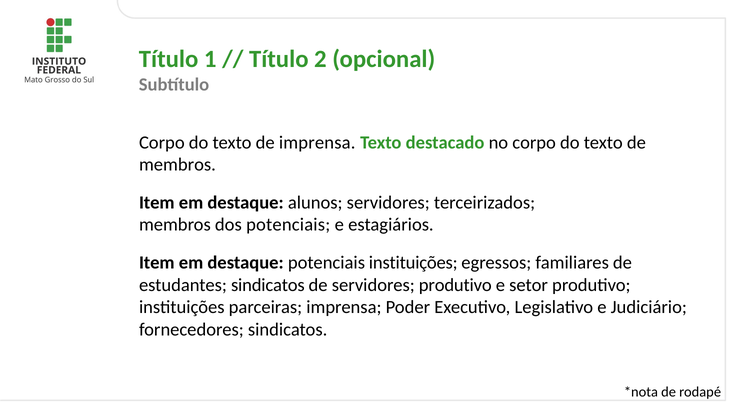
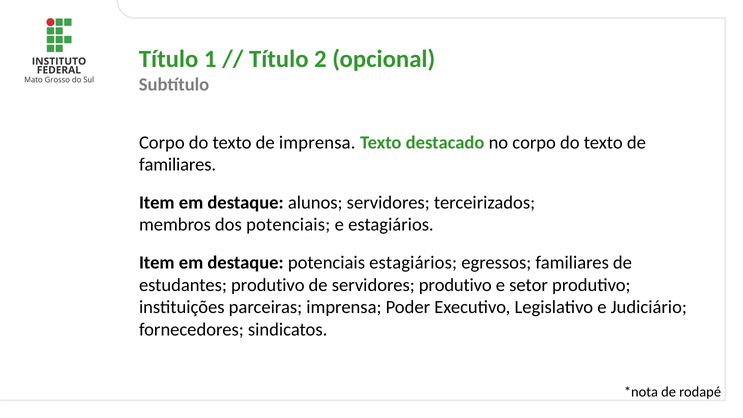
membros: membros -> familiares (178, 165)
potenciais instituições: instituições -> estagiários (413, 263)
estudantes sindicatos: sindicatos -> produtivo (268, 285)
